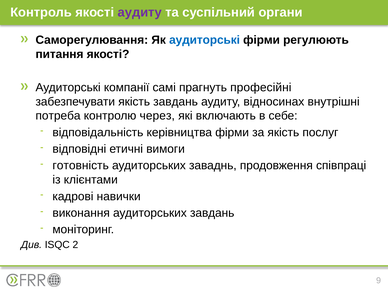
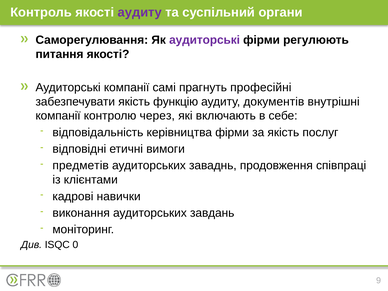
аудиторські colour: blue -> purple (205, 40)
якість завдань: завдань -> функцію (176, 102)
відносинах: відносинах -> документів (274, 102)
потреба: потреба -> компанії (58, 116)
готовність: готовність -> предметів (81, 166)
2: 2 -> 0 (75, 245)
